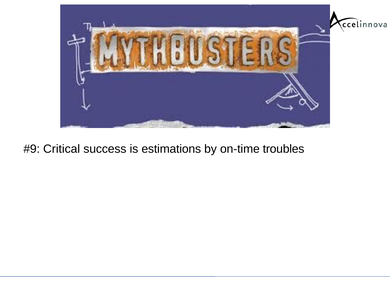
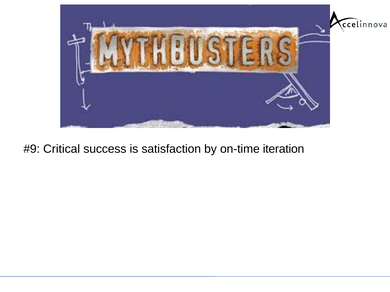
estimations: estimations -> satisfaction (171, 149)
troubles: troubles -> iteration (284, 149)
